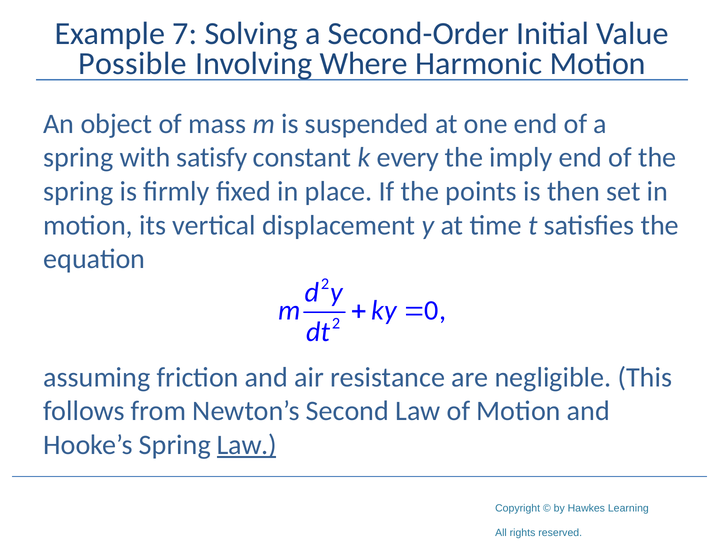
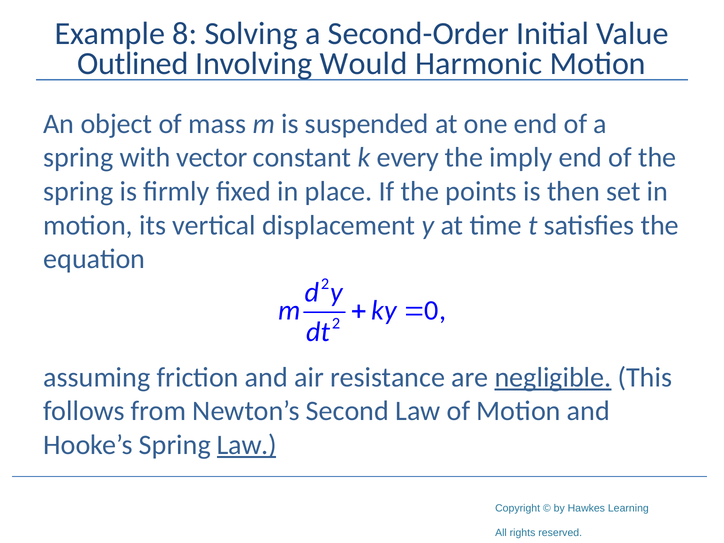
7: 7 -> 8 (185, 34)
Possible: Possible -> Outlined (133, 64)
Where: Where -> Would (364, 64)
satisfy: satisfy -> vector (212, 158)
negligible underline: none -> present (553, 377)
